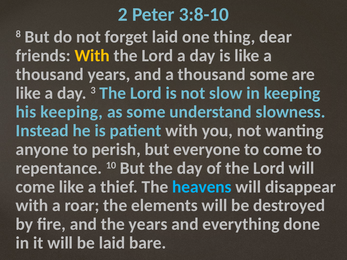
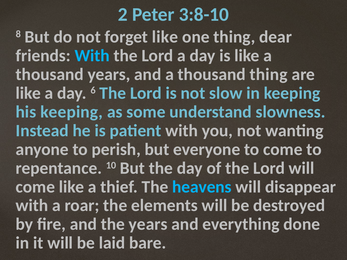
forget laid: laid -> like (165, 37)
With colour: yellow -> light blue (92, 56)
thousand some: some -> thing (269, 75)
3: 3 -> 6 (93, 90)
